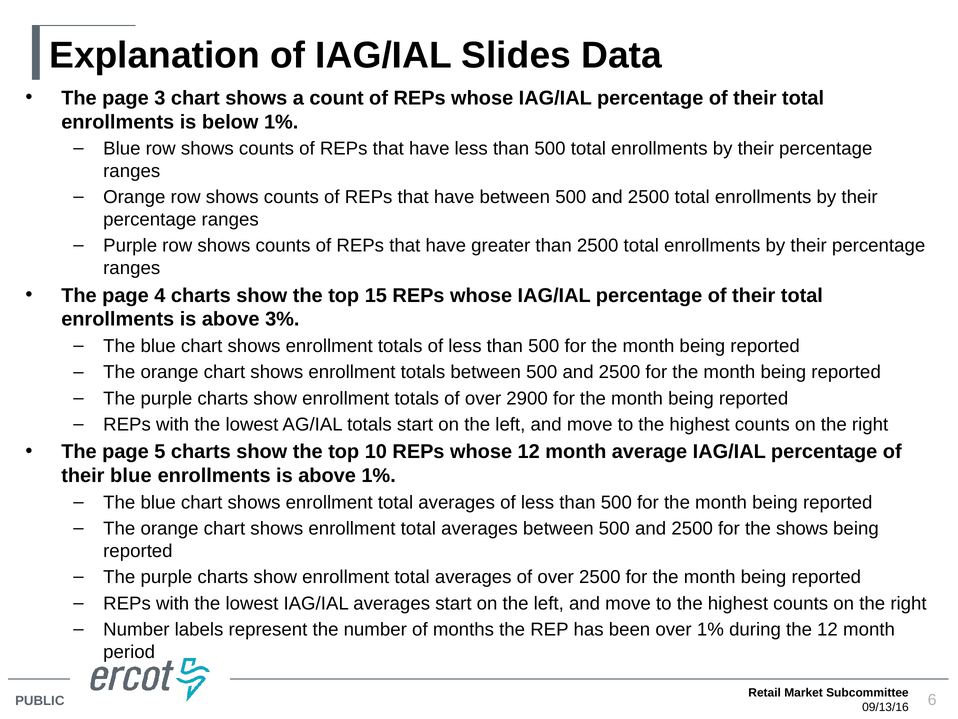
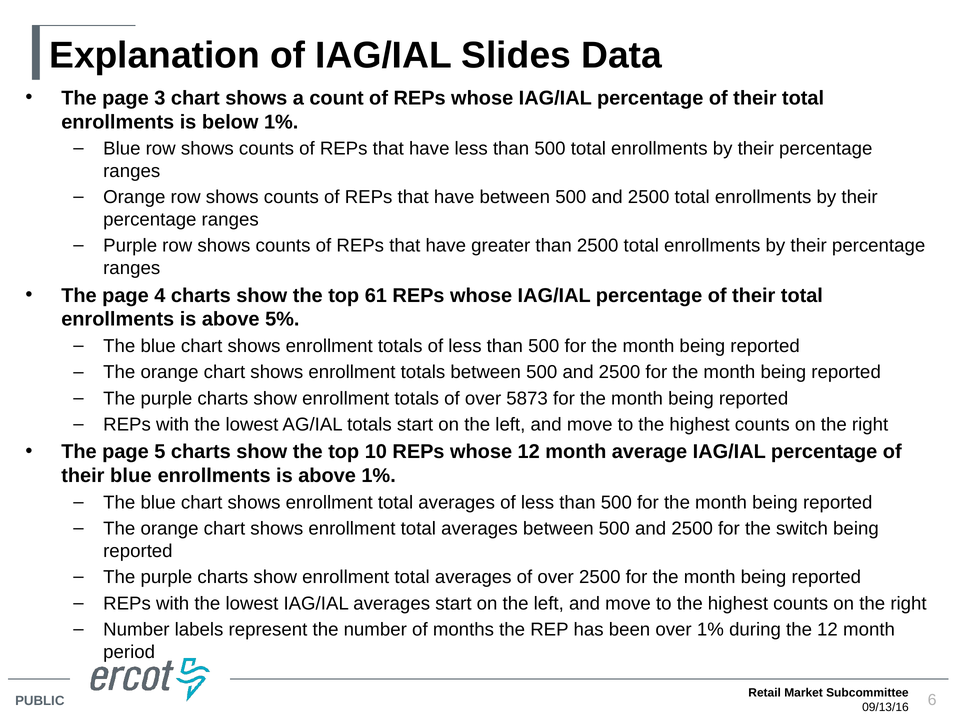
15: 15 -> 61 (376, 295)
3%: 3% -> 5% (282, 319)
2900: 2900 -> 5873 (527, 398)
the shows: shows -> switch (802, 528)
